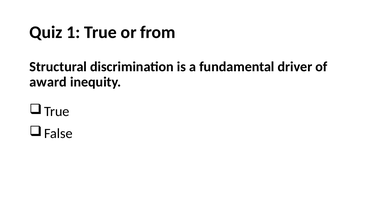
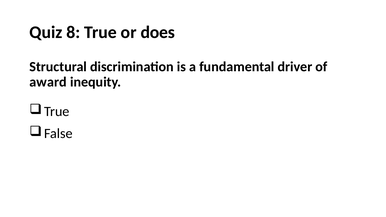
1: 1 -> 8 (73, 32)
from: from -> does (158, 32)
